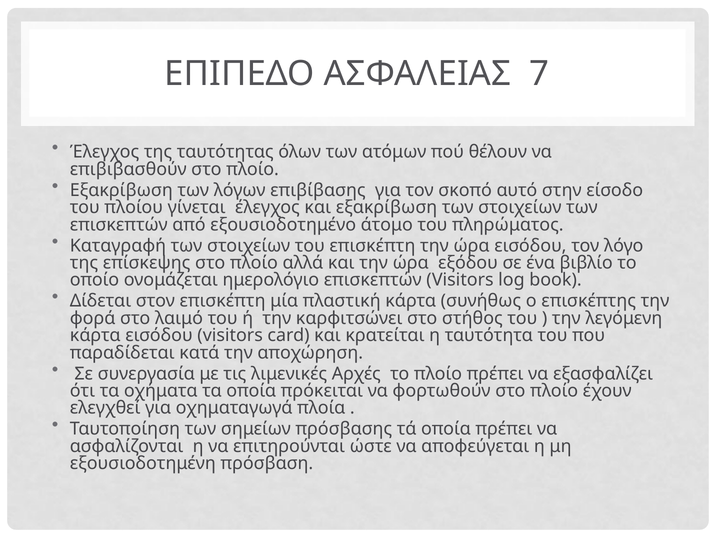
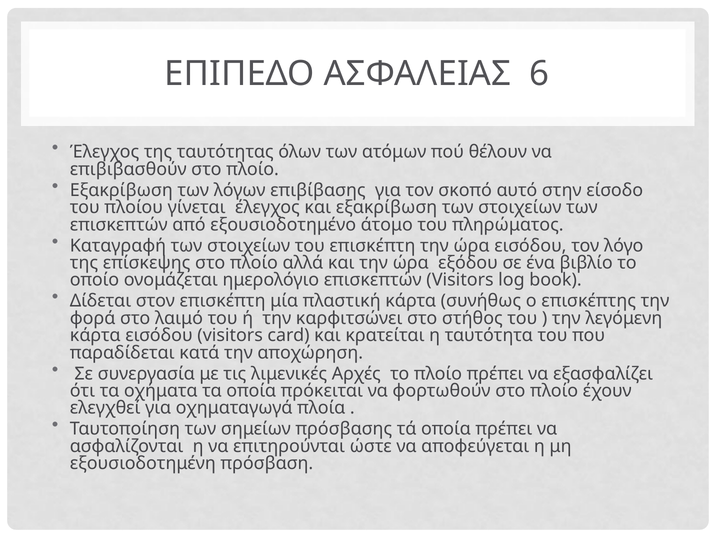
7: 7 -> 6 (539, 74)
